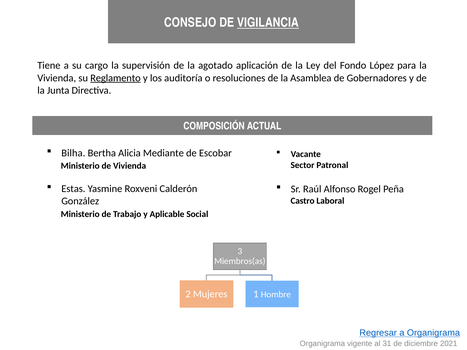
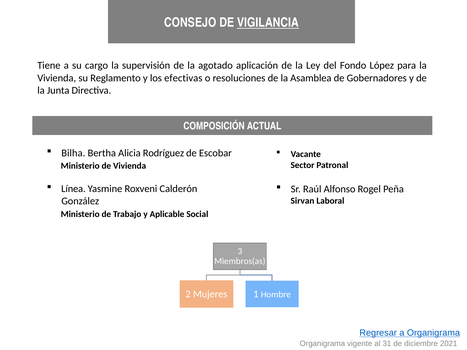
Reglamento underline: present -> none (115, 78)
auditoría: auditoría -> efectivas (183, 78)
Mediante: Mediante -> Rodríguez (163, 153)
Estas: Estas -> Línea (73, 189)
Castro: Castro -> Sirvan (302, 201)
